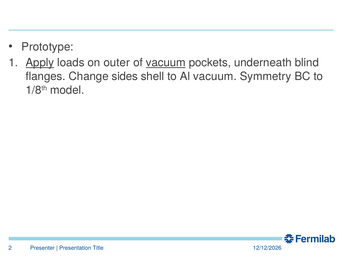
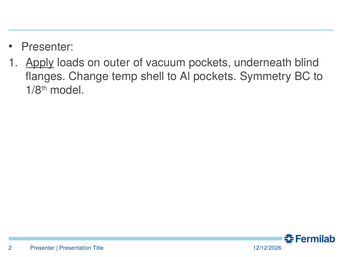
Prototype: Prototype -> Presenter (48, 47)
vacuum underline: present -> none (166, 63)
sides: sides -> temp (125, 76)
Al vacuum: vacuum -> pockets (215, 76)
